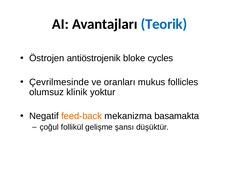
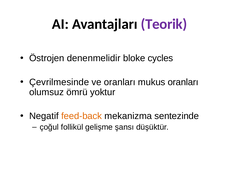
Teorik colour: blue -> purple (164, 24)
antiöstrojenik: antiöstrojenik -> denenmelidir (94, 58)
mukus follicles: follicles -> oranları (183, 82)
klinik: klinik -> ömrü (77, 92)
basamakta: basamakta -> sentezinde (177, 116)
